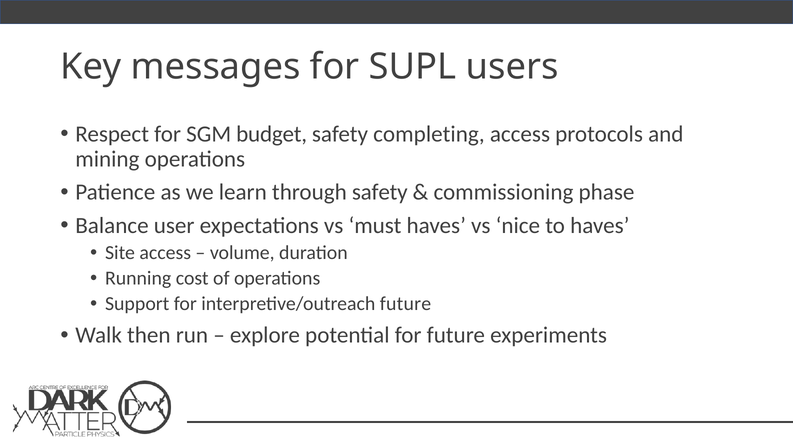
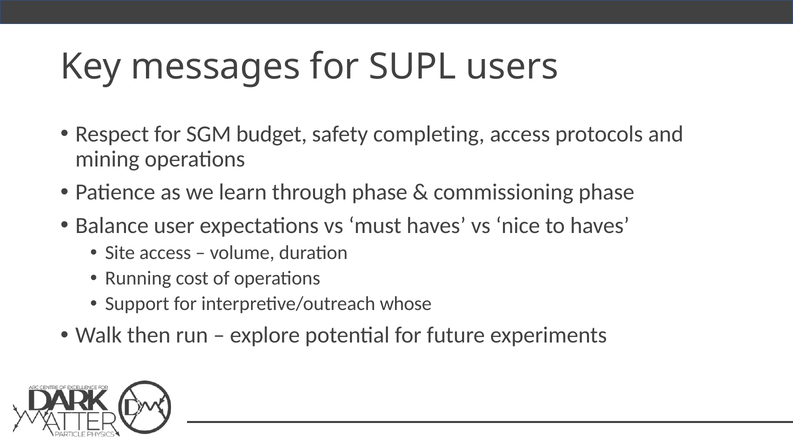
through safety: safety -> phase (380, 192)
interpretive/outreach future: future -> whose (406, 304)
